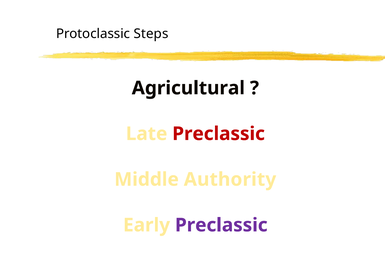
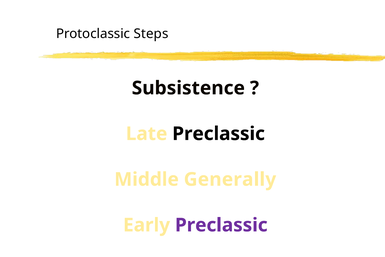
Agricultural: Agricultural -> Subsistence (188, 88)
Preclassic colour: red -> black (219, 134)
Authority: Authority -> Generally (230, 179)
